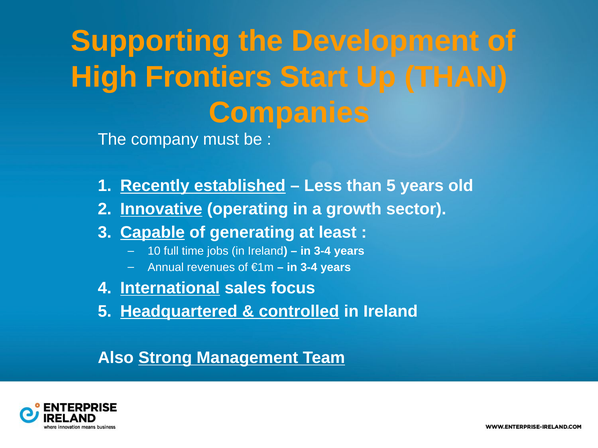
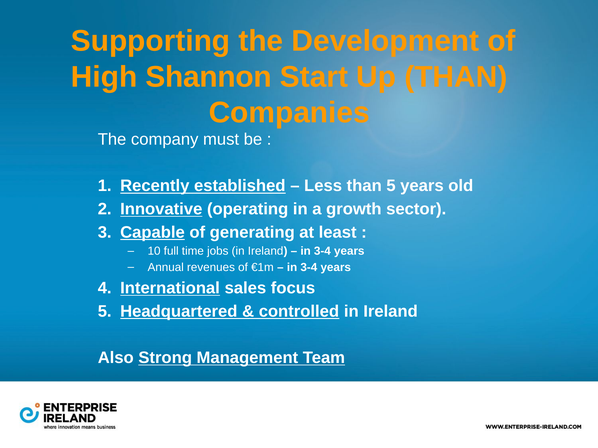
Frontiers: Frontiers -> Shannon (209, 77)
